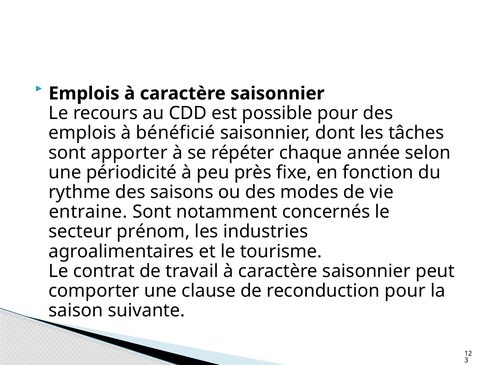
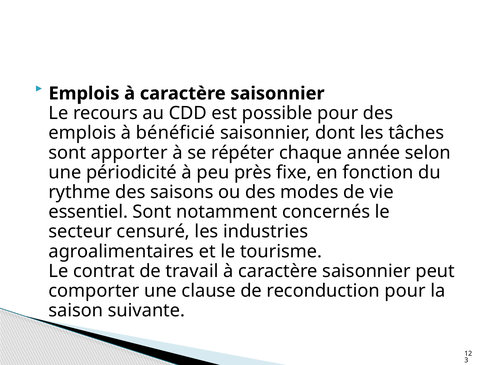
entraine: entraine -> essentiel (88, 212)
prénom: prénom -> censuré (153, 231)
